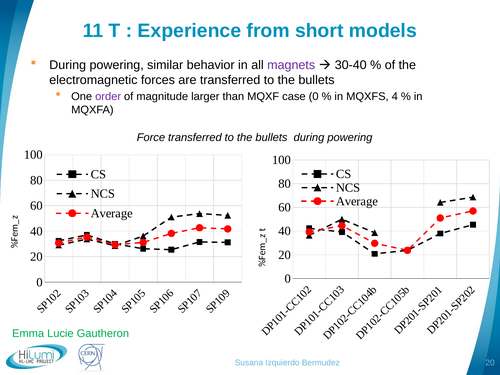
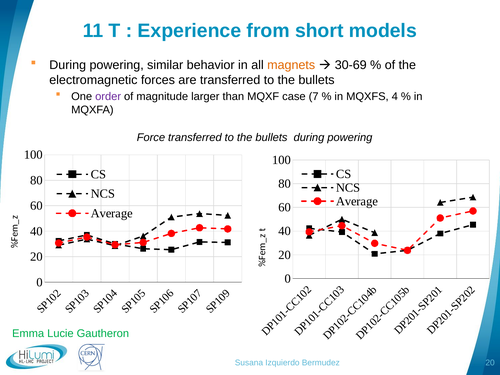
magnets colour: purple -> orange (291, 65)
30-40: 30-40 -> 30-69 (351, 65)
case 0: 0 -> 7 (314, 96)
